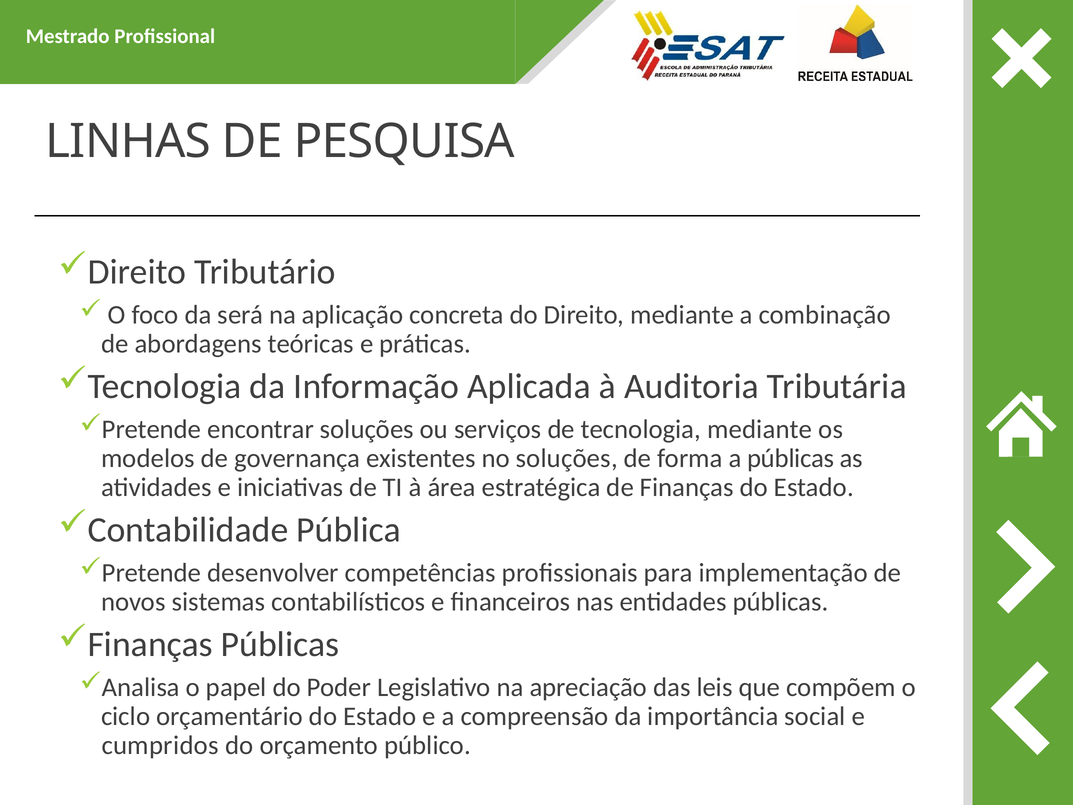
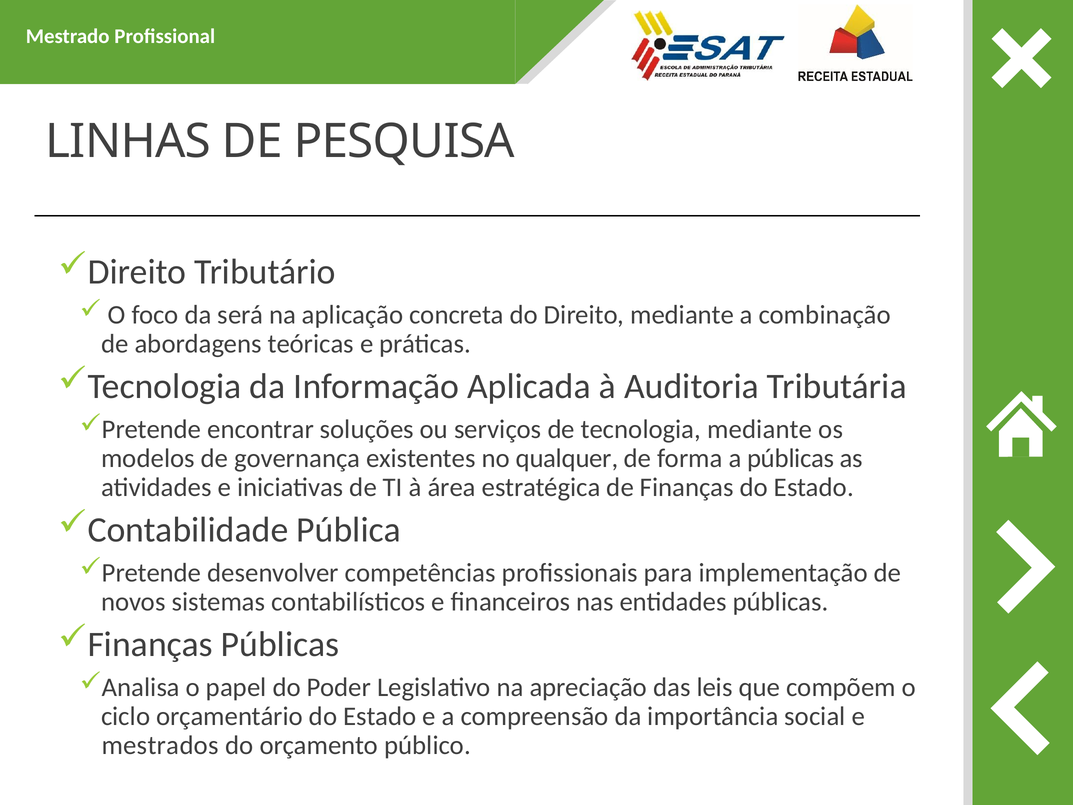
no soluções: soluções -> qualquer (567, 458)
cumpridos: cumpridos -> mestrados (160, 745)
